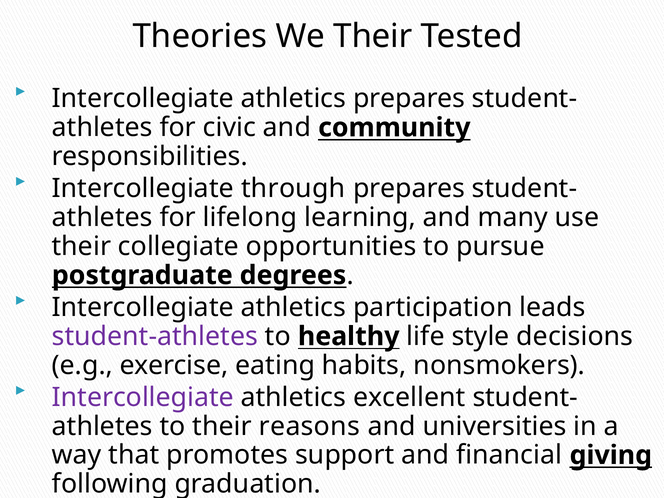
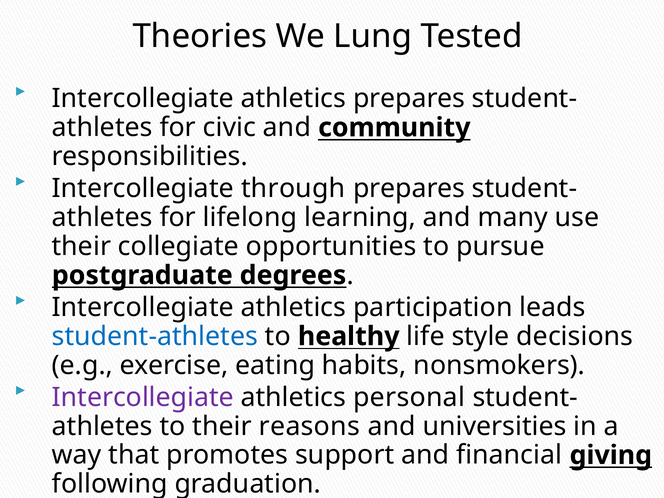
We Their: Their -> Lung (373, 37)
student-athletes colour: purple -> blue (155, 336)
excellent: excellent -> personal (409, 397)
